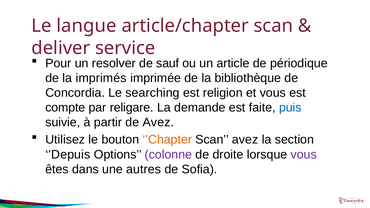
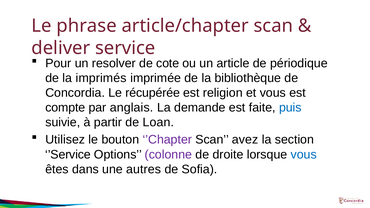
langue: langue -> phrase (87, 26)
sauf: sauf -> cote (168, 63)
searching: searching -> récupérée (153, 93)
religare: religare -> anglais (132, 108)
de Avez: Avez -> Loan (158, 123)
’Chapter colour: orange -> purple (167, 140)
’Depuis: ’Depuis -> ’Service (68, 155)
vous colour: purple -> blue (304, 155)
